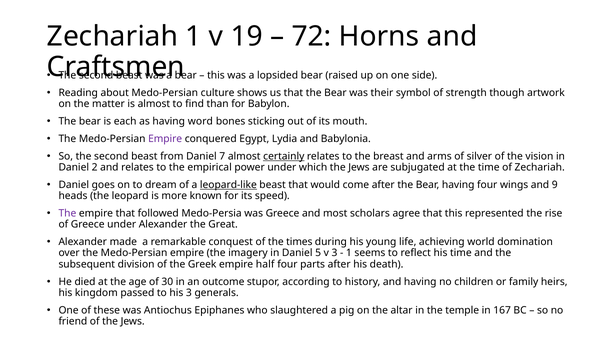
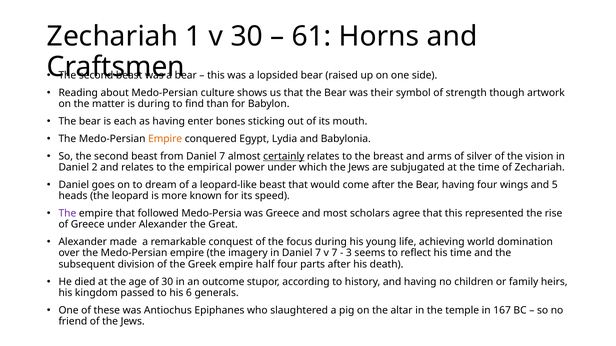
v 19: 19 -> 30 (247, 37)
72: 72 -> 61 (312, 37)
is almost: almost -> during (154, 104)
word: word -> enter (200, 122)
Empire colour: purple -> orange (165, 139)
leopard-like underline: present -> none (228, 185)
9: 9 -> 5 (555, 185)
times: times -> focus (299, 242)
in Daniel 5: 5 -> 7 (318, 253)
v 3: 3 -> 7 (334, 253)
1: 1 -> 3 (349, 253)
his 3: 3 -> 6 (189, 293)
